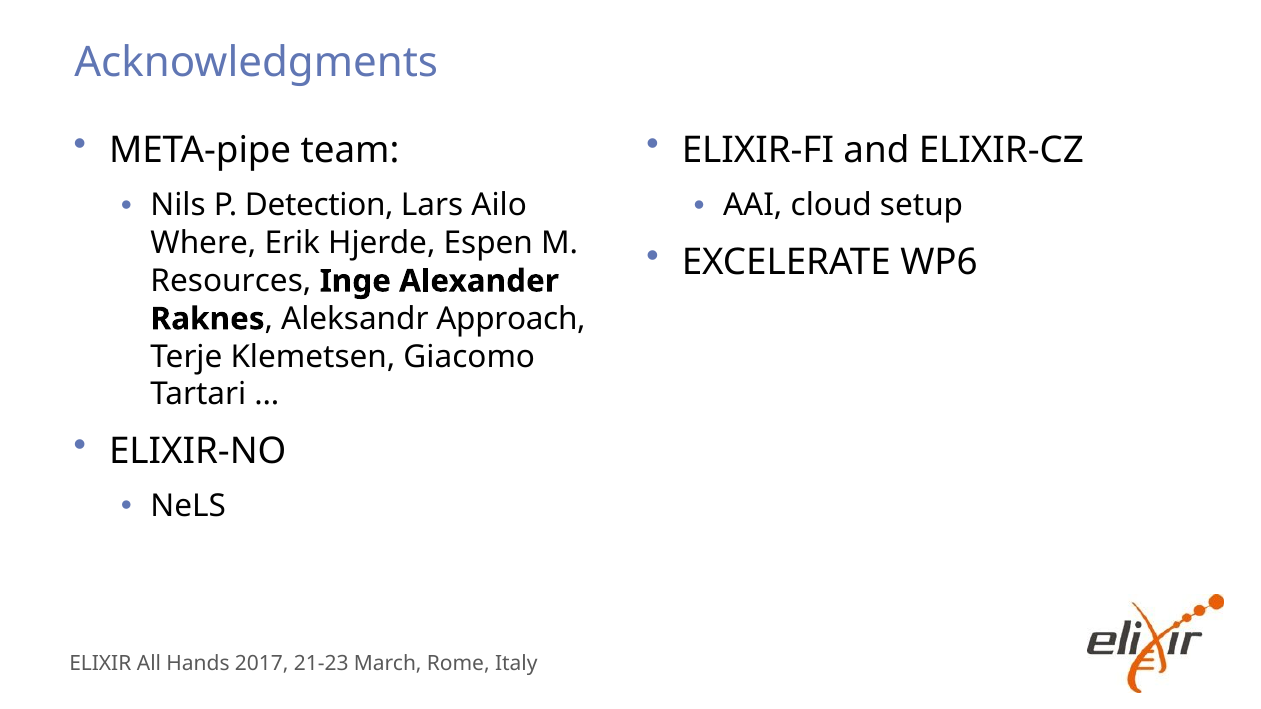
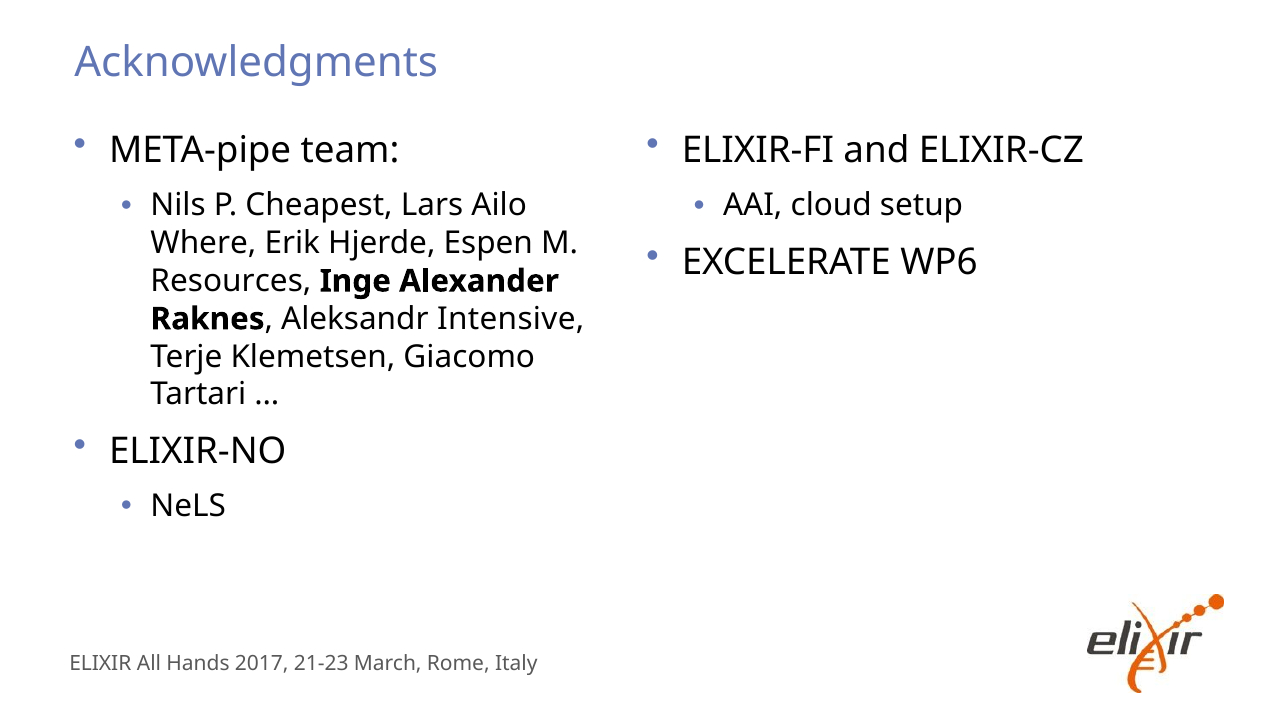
Detection: Detection -> Cheapest (319, 206)
Approach: Approach -> Intensive (511, 319)
